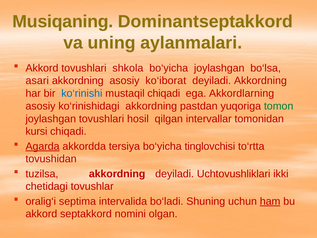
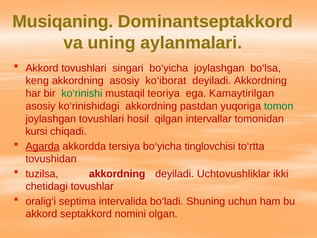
shkola: shkola -> singari (128, 68)
asari: asari -> keng (37, 81)
ko‘rinishi colour: blue -> green (82, 93)
mustaqil chiqadi: chiqadi -> teoriya (164, 93)
Akkordlarning: Akkordlarning -> Kamaytirilgan (242, 93)
Uchtovushliklari: Uchtovushliklari -> Uchtovushliklar (234, 174)
ham underline: present -> none (270, 201)
